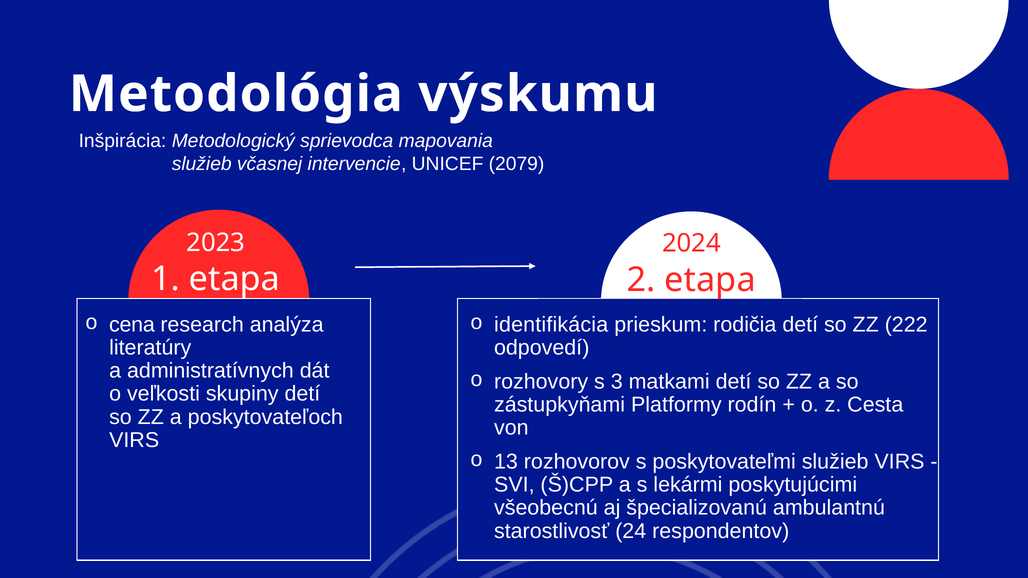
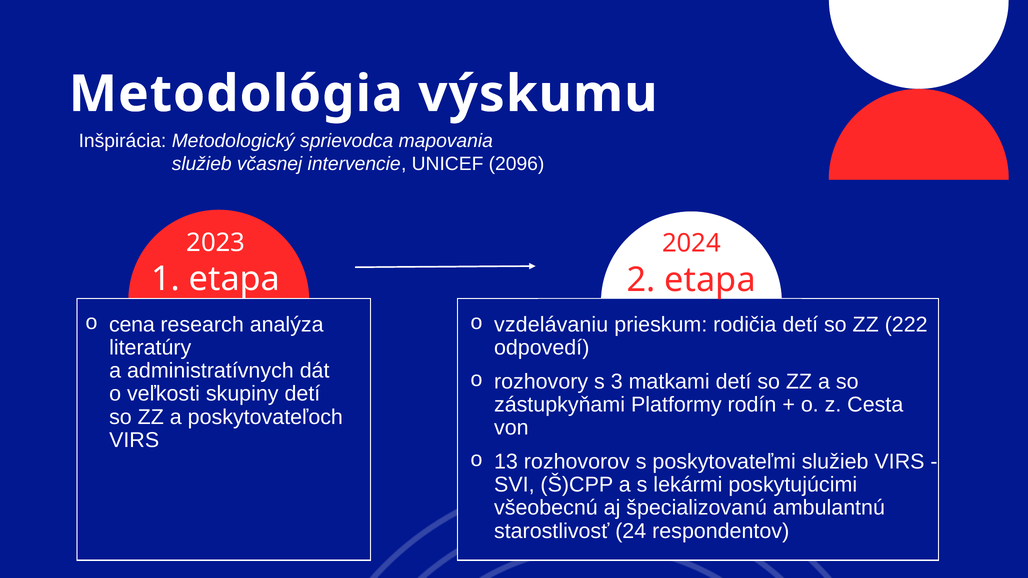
2079: 2079 -> 2096 (517, 164)
identifikácia: identifikácia -> vzdelávaniu (551, 325)
